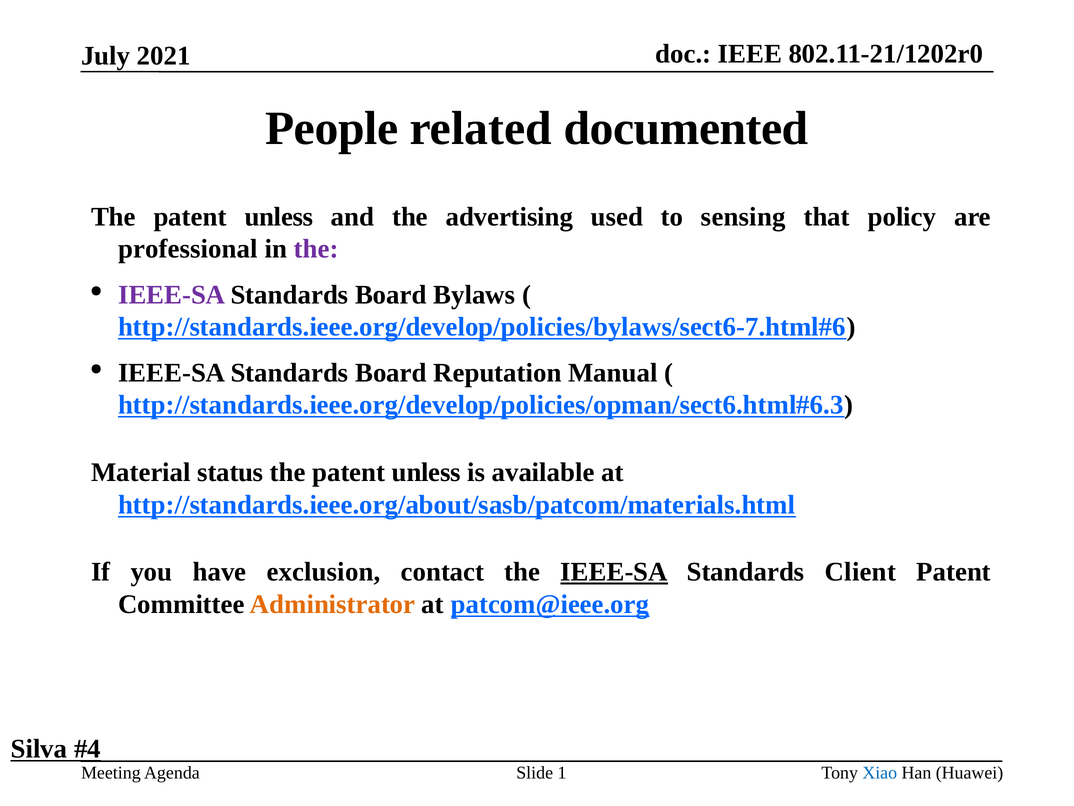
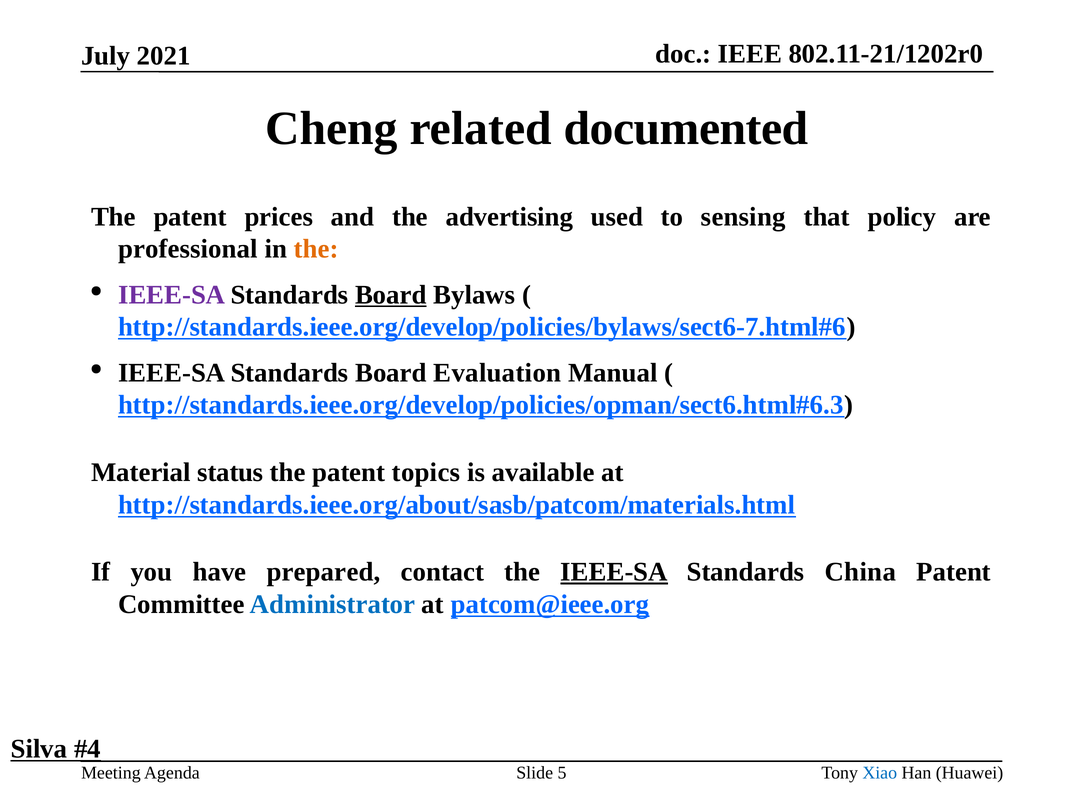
People: People -> Cheng (332, 129)
unless: unless -> prices (279, 217)
the colour: purple -> orange (316, 249)
Board underline: none -> present (391, 295)
Reputation: Reputation -> Evaluation (497, 373)
unless: unless -> topics (426, 472)
exclusion: exclusion -> prepared (323, 572)
Client: Client -> China (860, 572)
Administrator colour: orange -> blue (333, 604)
1: 1 -> 5 (562, 773)
